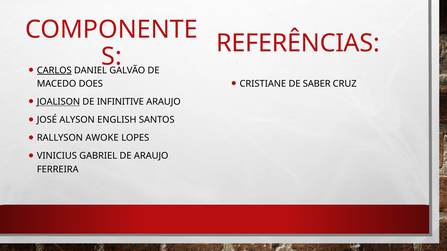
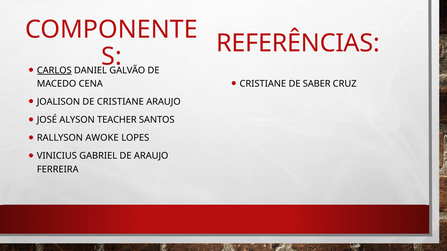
DOES: DOES -> CENA (91, 84)
JOALISON underline: present -> none (58, 102)
DE INFINITIVE: INFINITIVE -> CRISTIANE (120, 102)
ENGLISH: ENGLISH -> TEACHER (117, 120)
